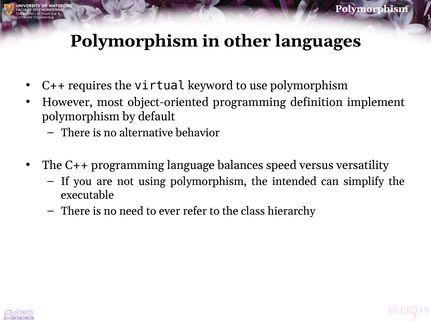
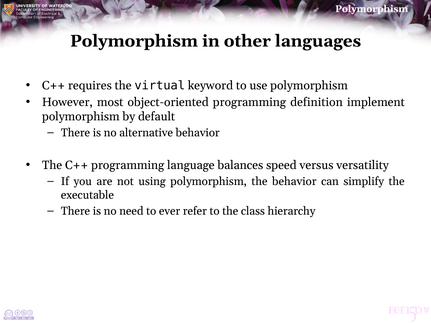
the intended: intended -> behavior (294, 182)
